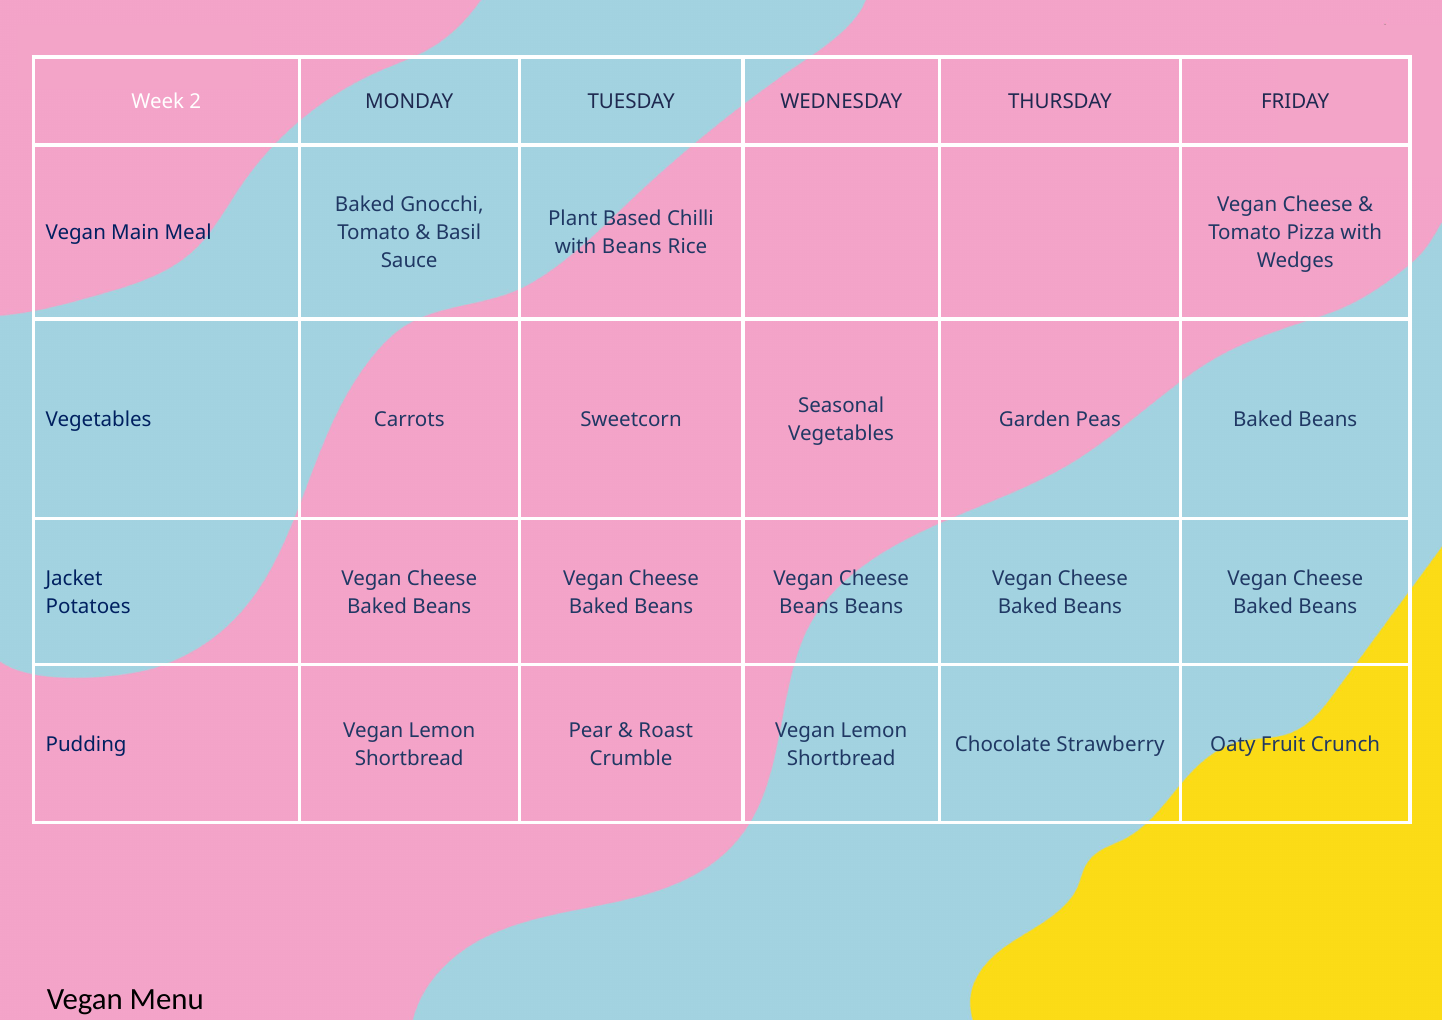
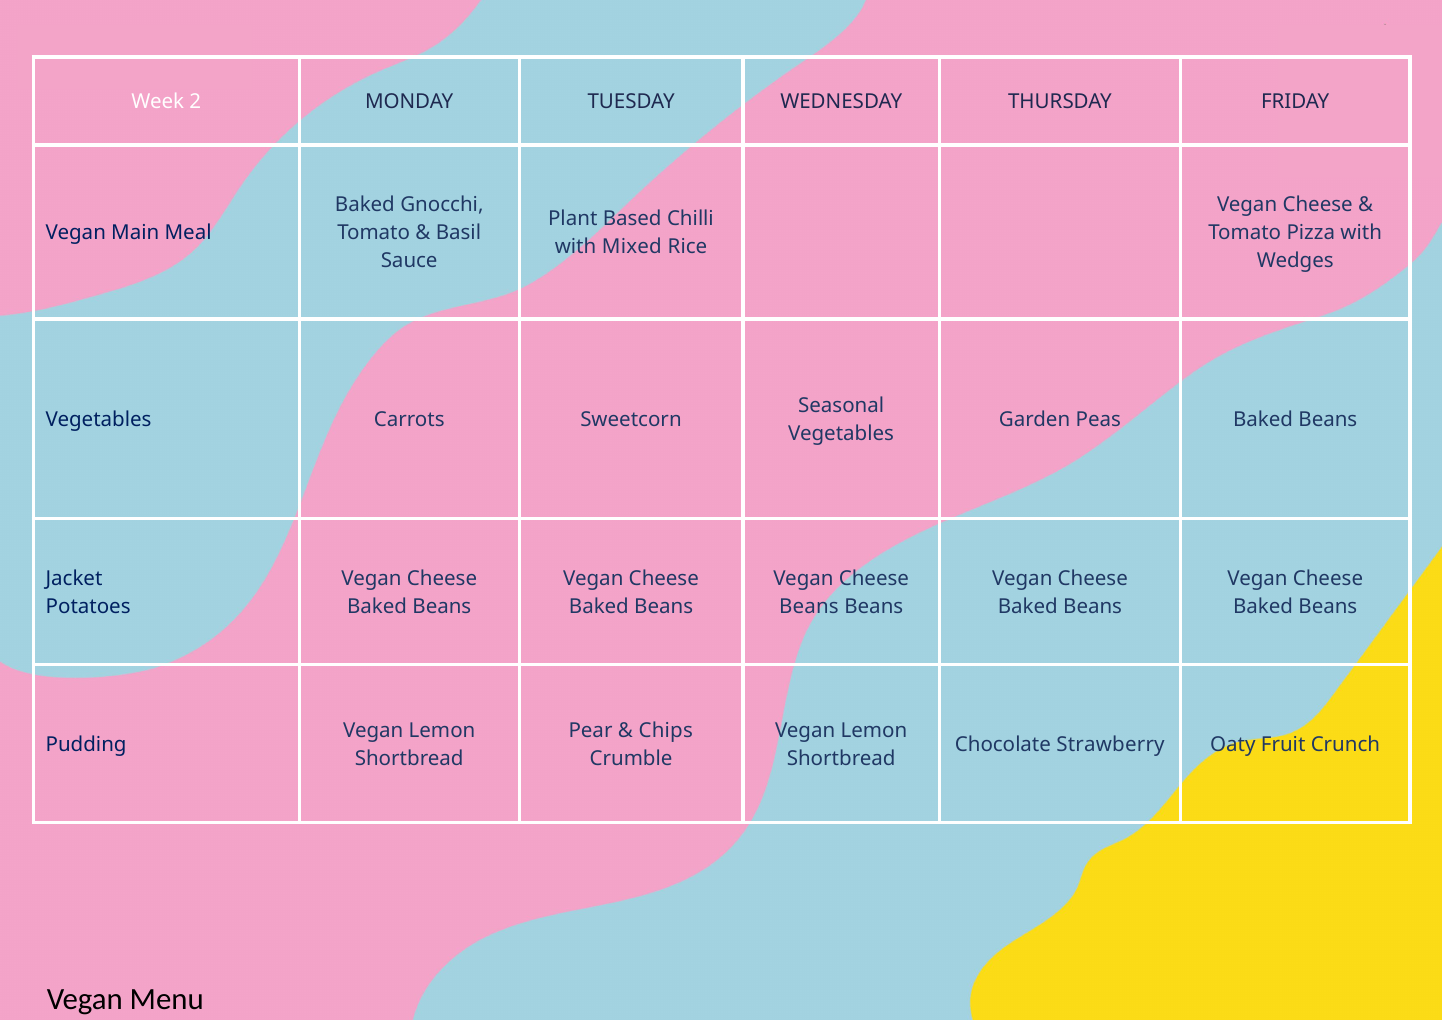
with Beans: Beans -> Mixed (632, 247)
Roast: Roast -> Chips (666, 730)
